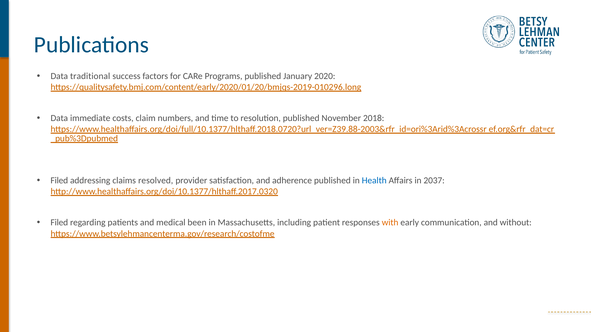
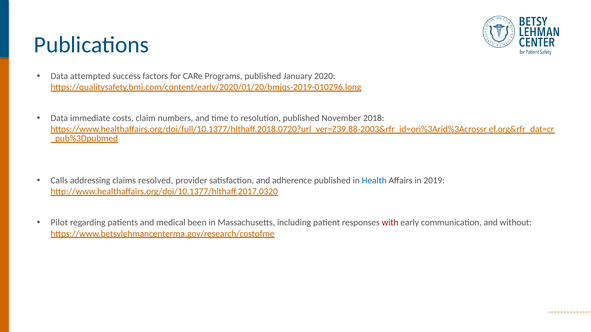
traditional: traditional -> attempted (90, 76)
Filed: Filed -> Calls (59, 181)
2037: 2037 -> 2019 (434, 181)
Filed: Filed -> Pilot (59, 223)
with colour: orange -> red (390, 223)
